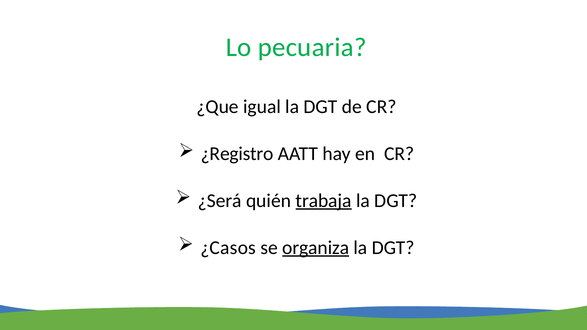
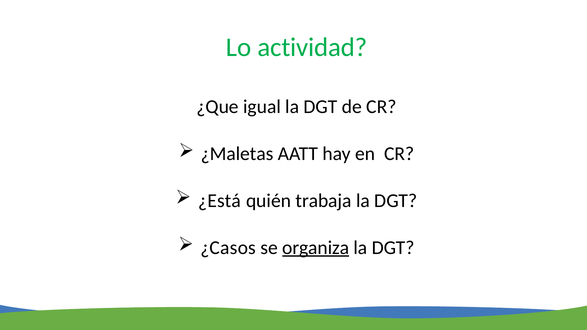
pecuaria: pecuaria -> actividad (312, 47)
¿Registro: ¿Registro -> ¿Maletas (237, 154)
¿Será: ¿Será -> ¿Está (220, 201)
trabaja underline: present -> none (324, 201)
